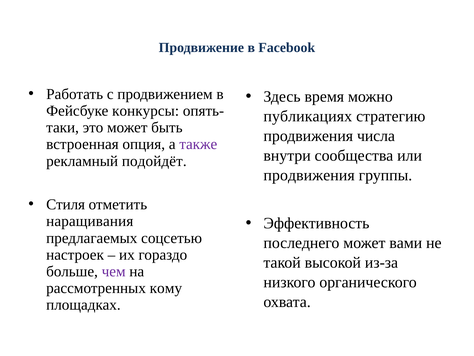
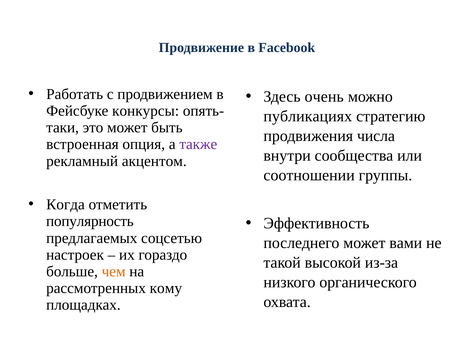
время: время -> очень (324, 97)
подойдёт: подойдёт -> акцентом (154, 161)
продвижения: продвижения -> соотношении (309, 175)
Стиля: Стиля -> Когда (65, 204)
наращивания: наращивания -> популярность (90, 221)
чем colour: purple -> orange (114, 271)
